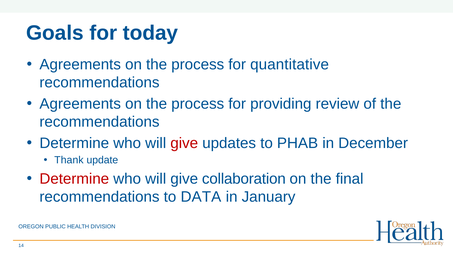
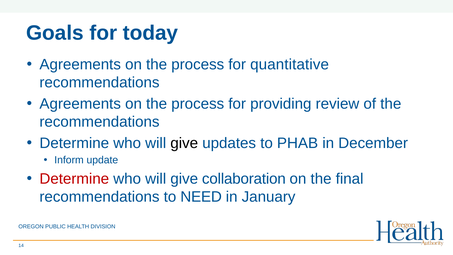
give colour: red -> black (184, 143)
Thank: Thank -> Inform (69, 160)
DATA: DATA -> NEED (201, 197)
